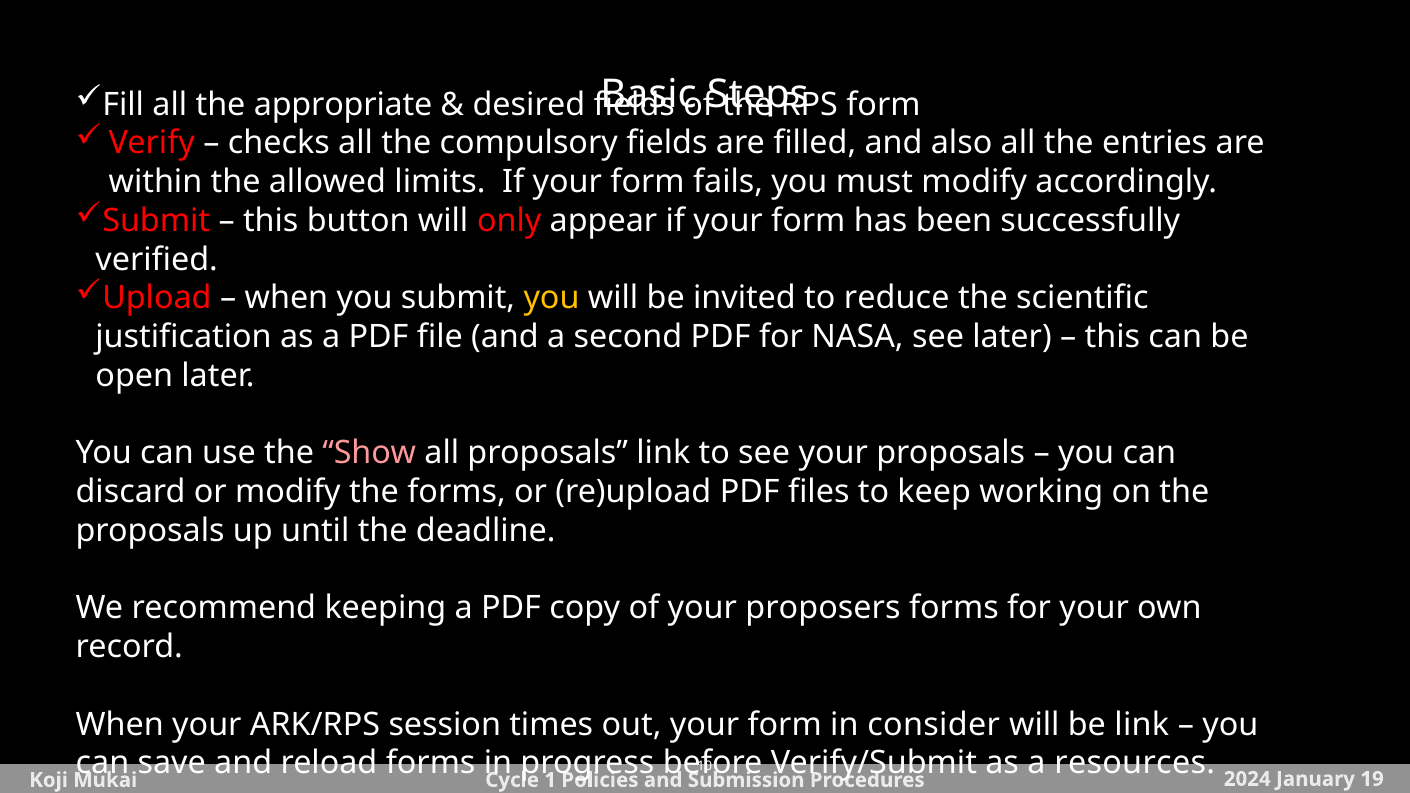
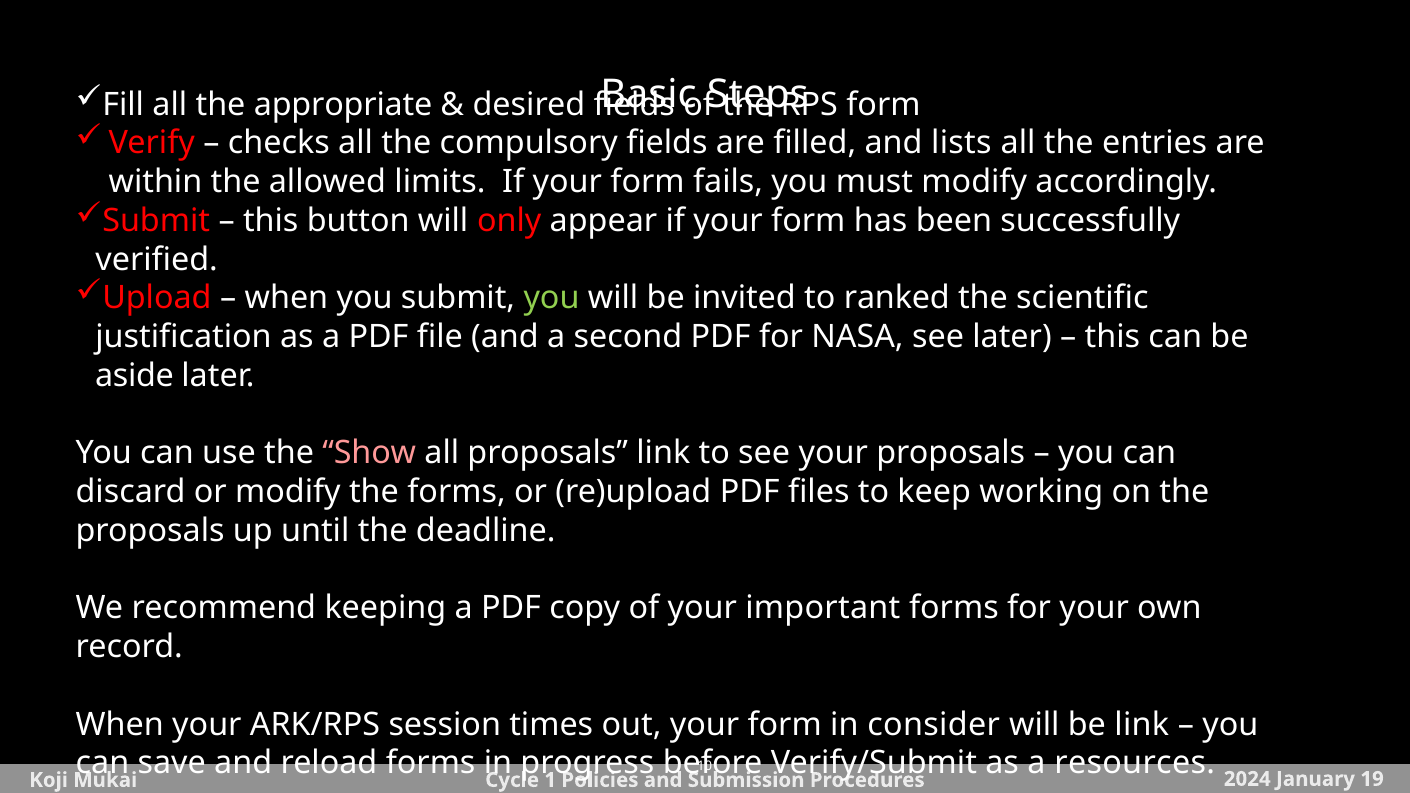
also: also -> lists (961, 143)
you colour: yellow -> light green (552, 298)
reduce: reduce -> ranked (897, 298)
open: open -> aside (134, 376)
proposers: proposers -> important (823, 608)
